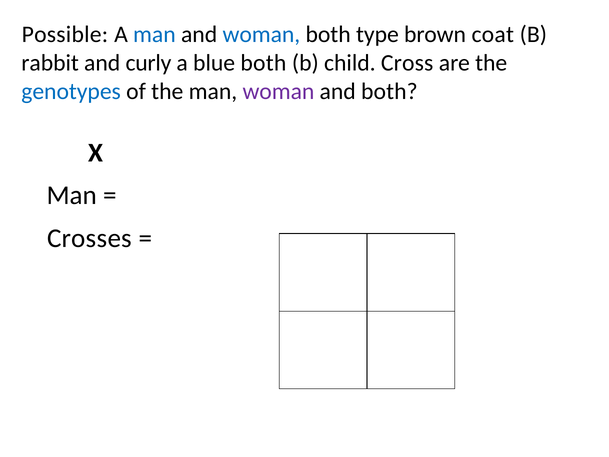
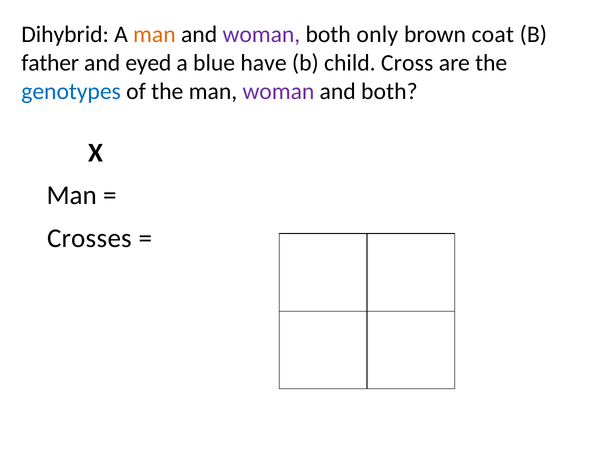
Possible: Possible -> Dihybrid (65, 35)
man colour: blue -> orange (154, 35)
woman colour: blue -> purple (261, 35)
type: type -> only (377, 35)
rabbit: rabbit -> father (50, 63)
curly: curly -> eyed (148, 63)
blue both: both -> have (264, 63)
